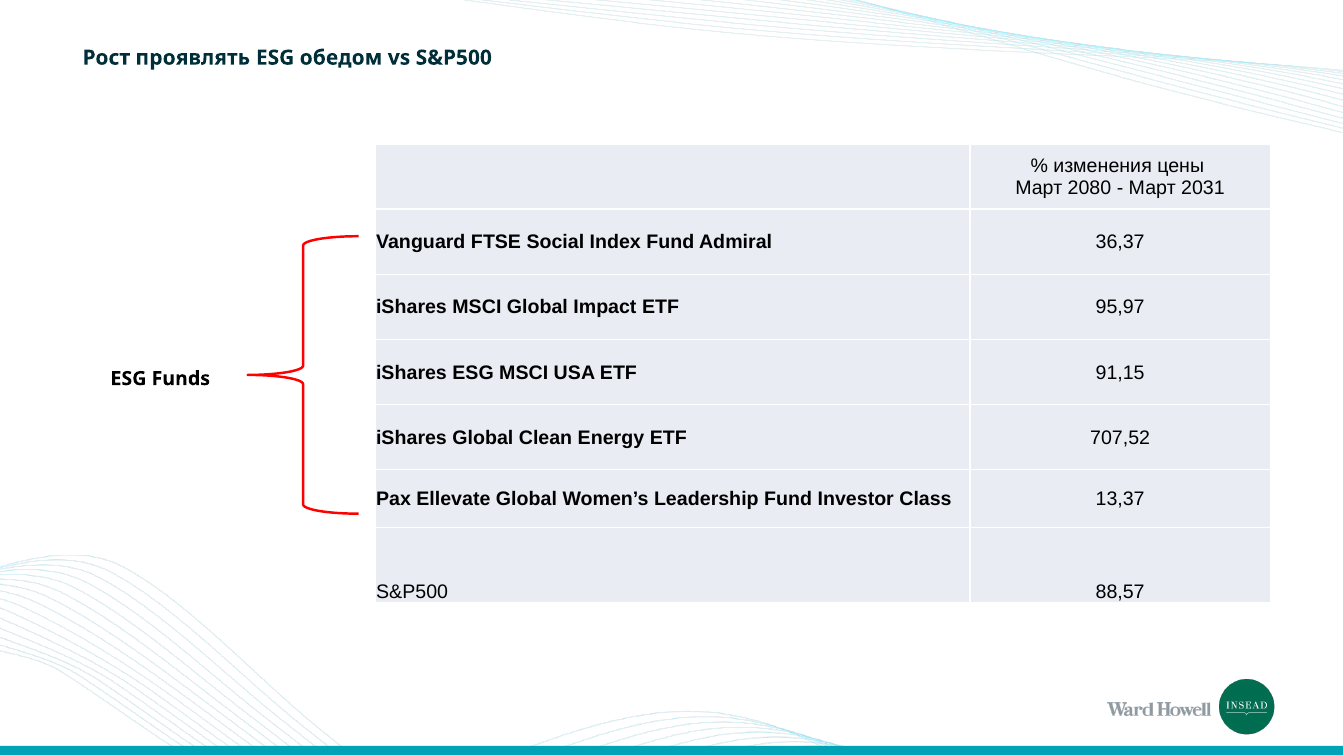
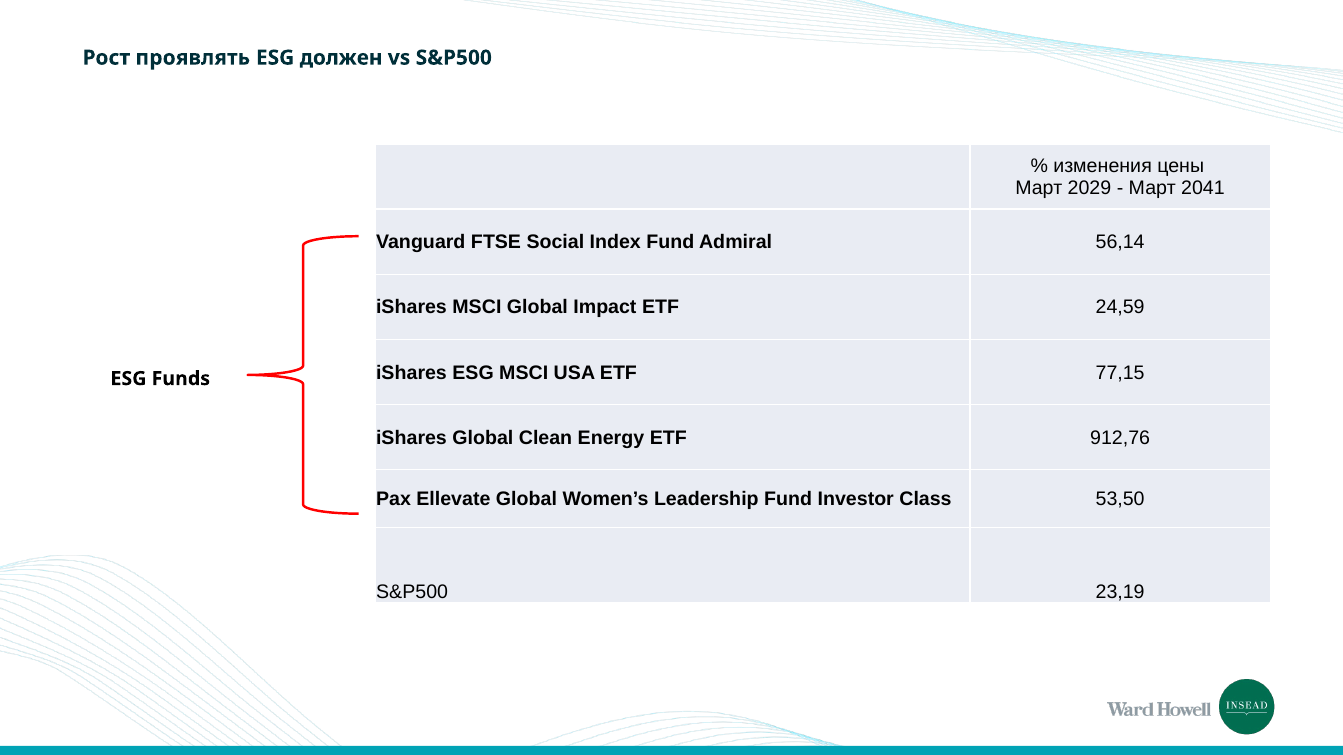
обедом: обедом -> должен (341, 58)
2080: 2080 -> 2029 (1089, 188)
2031: 2031 -> 2041 (1203, 188)
36,37: 36,37 -> 56,14 (1120, 243)
95,97: 95,97 -> 24,59 (1120, 308)
91,15: 91,15 -> 77,15 (1120, 373)
707,52: 707,52 -> 912,76 (1120, 438)
13,37: 13,37 -> 53,50 (1120, 499)
88,57: 88,57 -> 23,19 (1120, 593)
